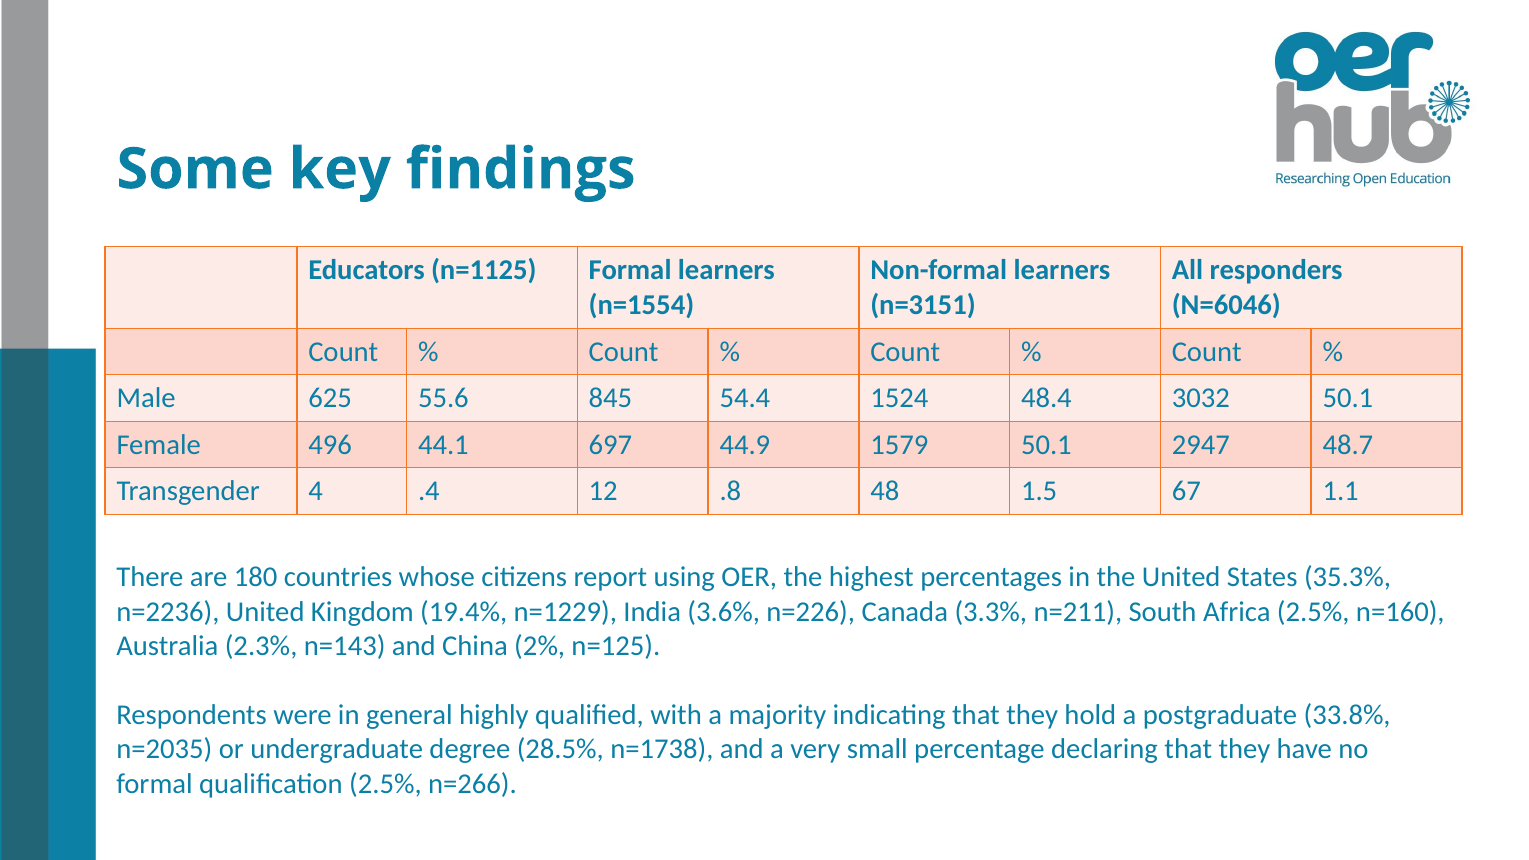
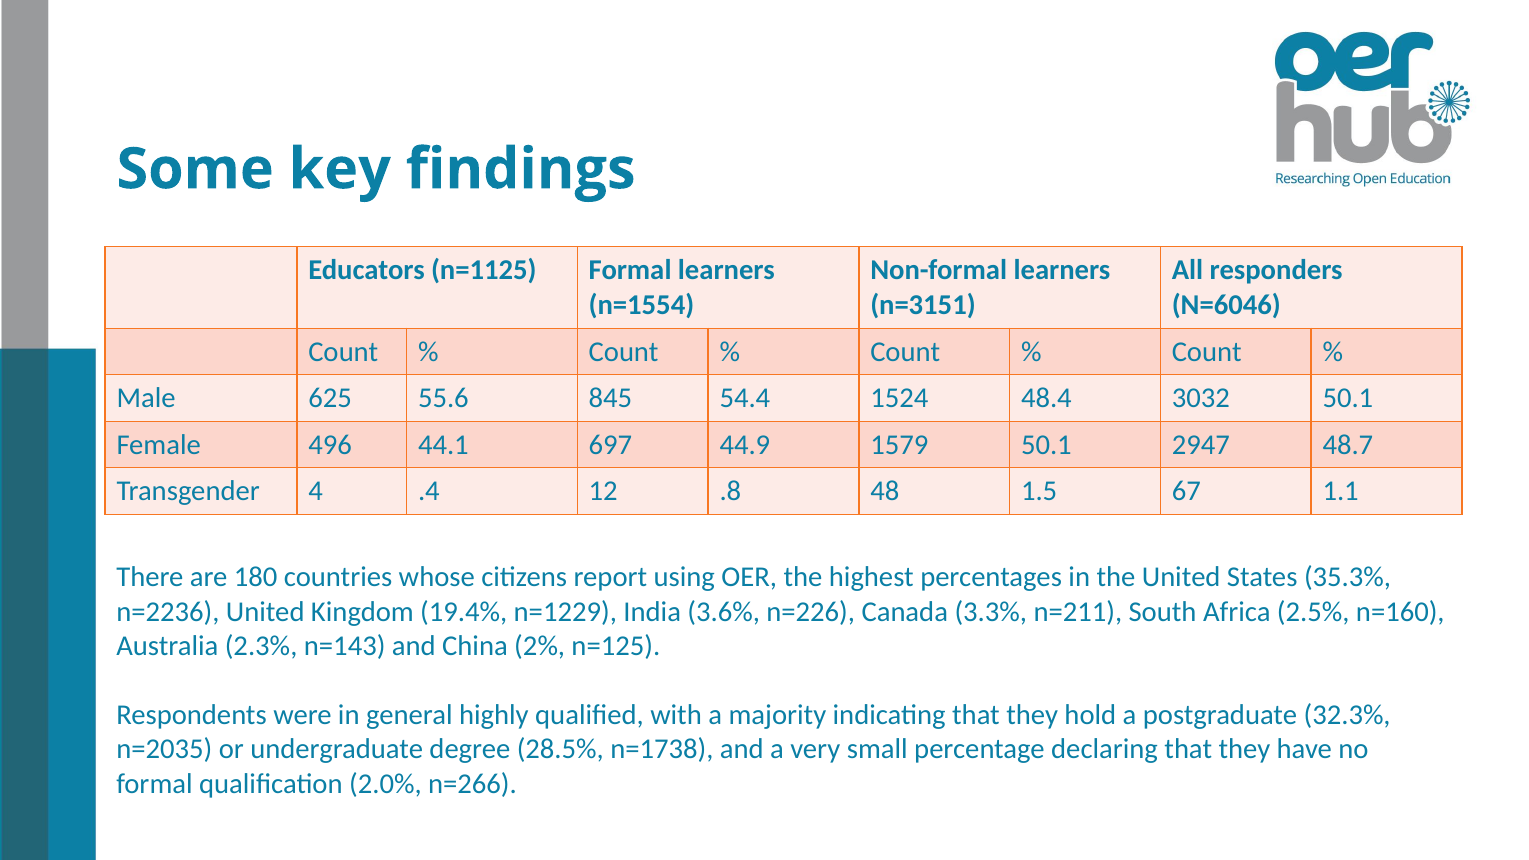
33.8%: 33.8% -> 32.3% (1347, 715)
qualification 2.5%: 2.5% -> 2.0% (385, 784)
